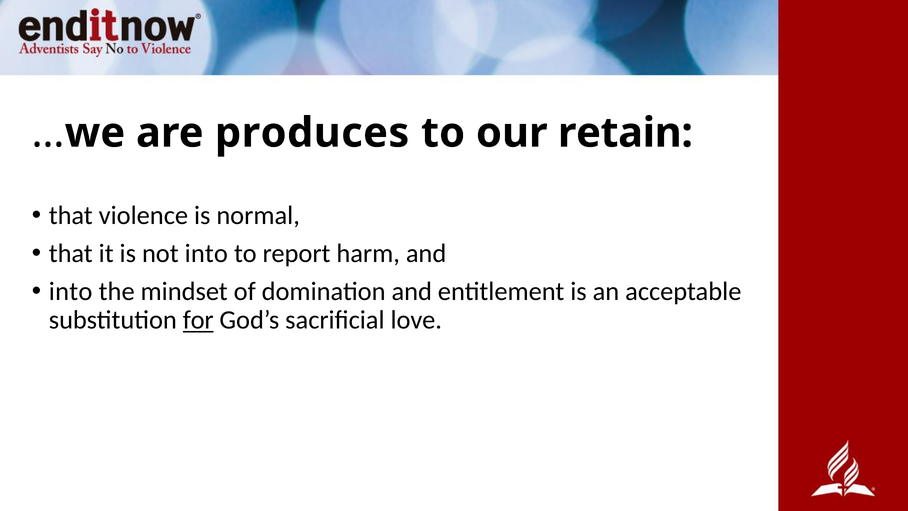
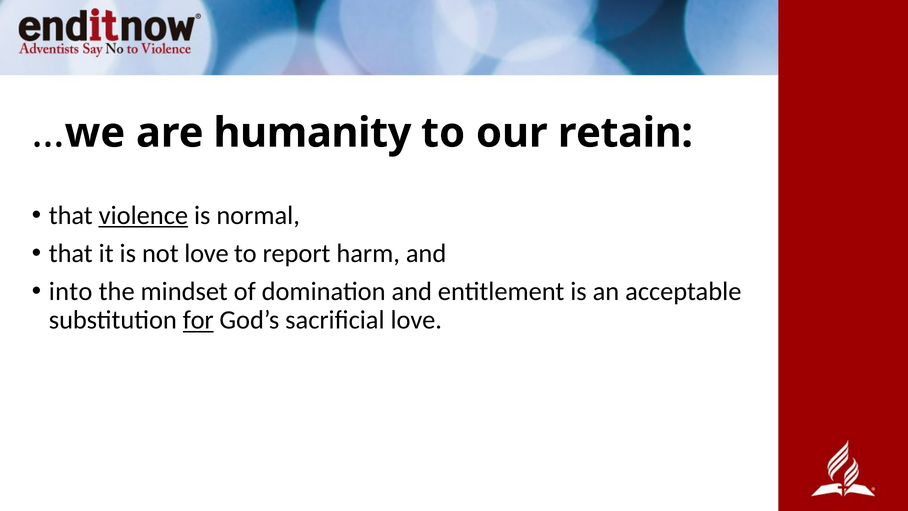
produces: produces -> humanity (312, 133)
violence underline: none -> present (143, 215)
not into: into -> love (206, 253)
